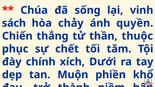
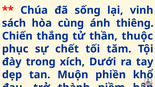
chảy: chảy -> cùng (71, 23)
quyền: quyền -> thiêng (135, 23)
chính: chính -> trong (41, 62)
